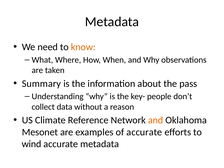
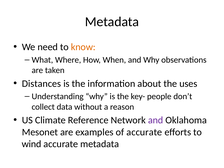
Summary: Summary -> Distances (41, 84)
pass: pass -> uses (188, 84)
and colour: orange -> purple (156, 120)
